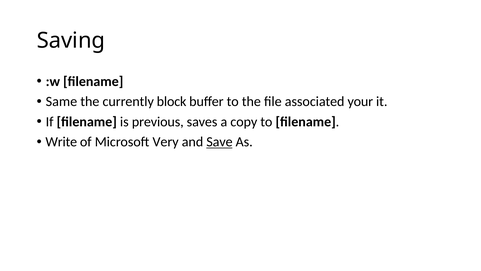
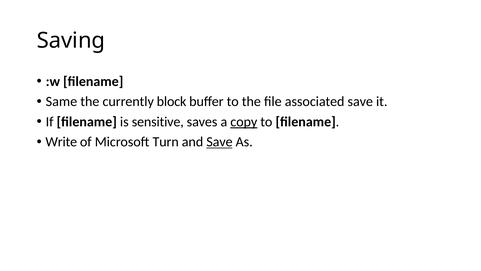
associated your: your -> save (360, 101)
previous: previous -> sensitive (158, 122)
copy underline: none -> present (244, 122)
Very: Very -> Turn (166, 142)
